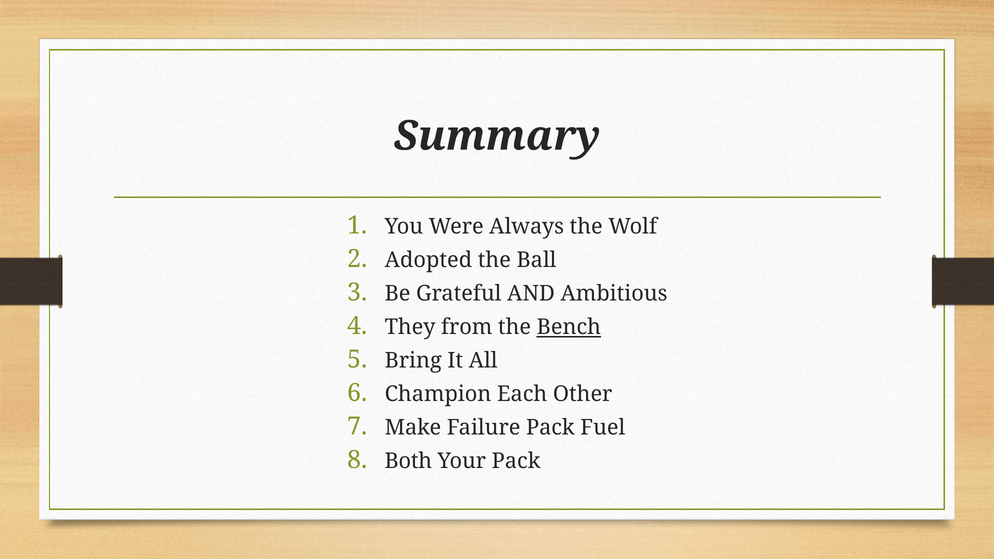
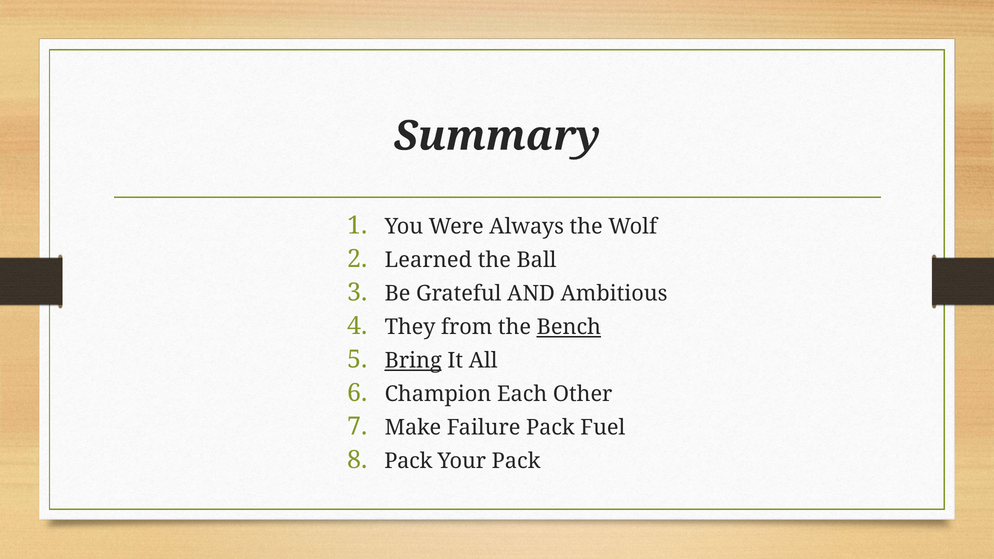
Adopted: Adopted -> Learned (428, 260)
Bring underline: none -> present (413, 361)
Both: Both -> Pack (408, 461)
